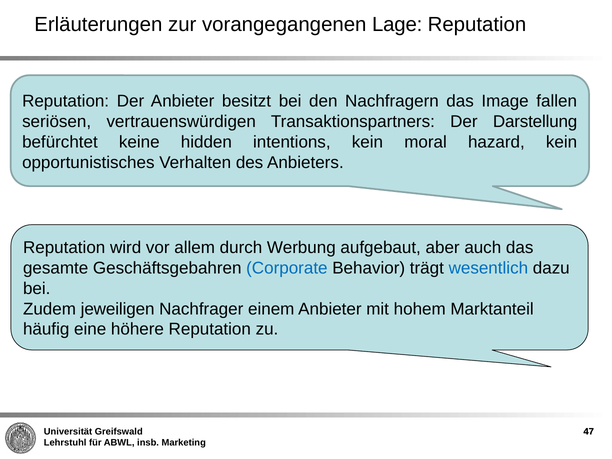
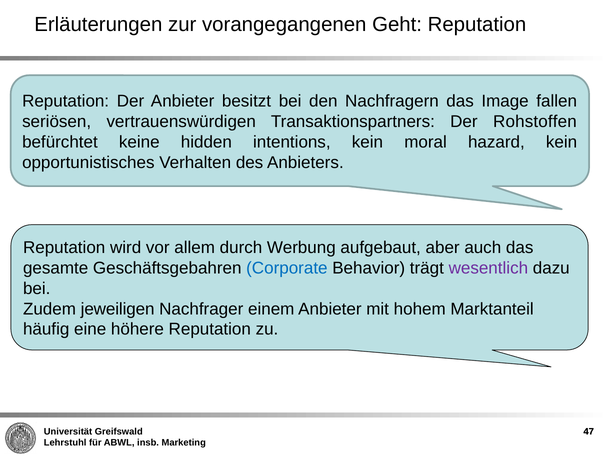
Lage: Lage -> Geht (397, 24)
Darstellung: Darstellung -> Rohstoffen (535, 122)
wesentlich colour: blue -> purple (488, 268)
